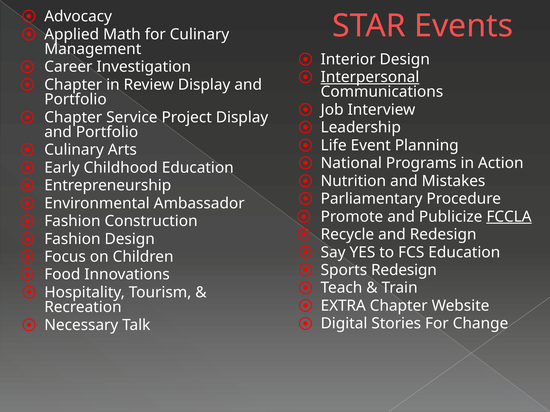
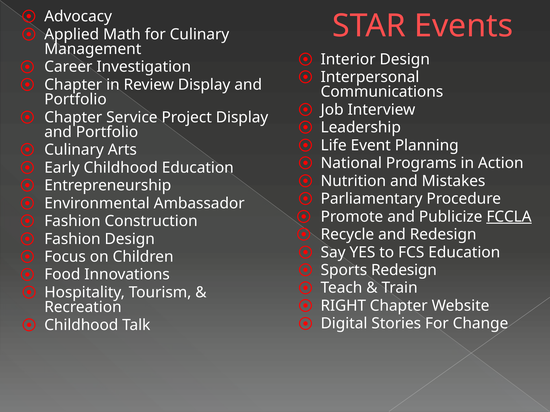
Interpersonal underline: present -> none (370, 77)
EXTRA: EXTRA -> RIGHT (343, 306)
Necessary: Necessary -> Childhood (81, 325)
